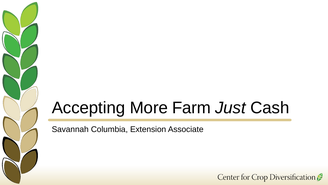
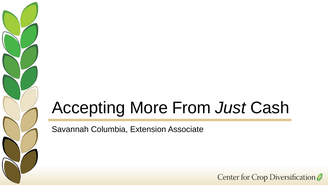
Farm: Farm -> From (191, 108)
